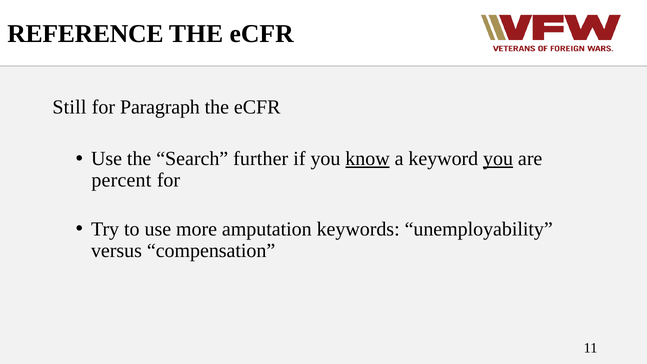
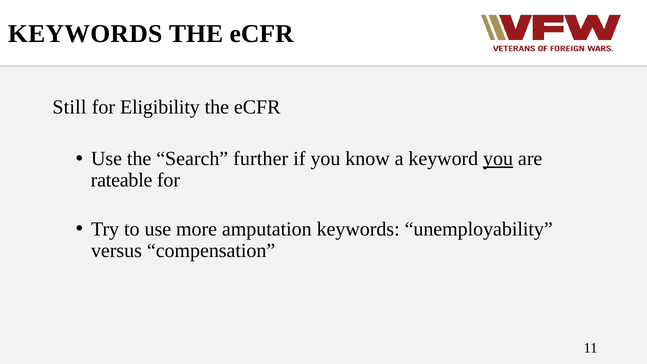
REFERENCE: REFERENCE -> KEYWORDS (85, 34)
Paragraph: Paragraph -> Eligibility (160, 107)
know underline: present -> none (368, 159)
percent: percent -> rateable (122, 180)
